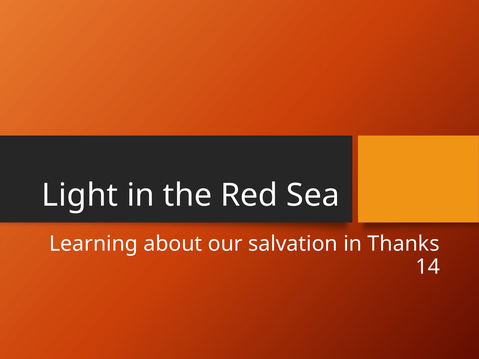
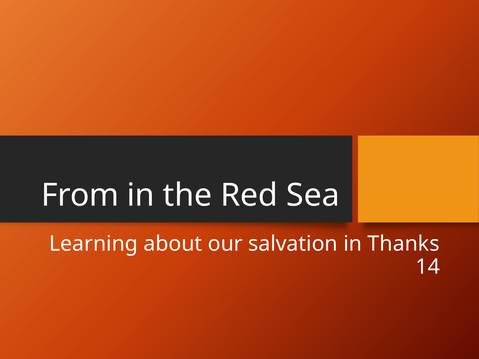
Light: Light -> From (80, 195)
